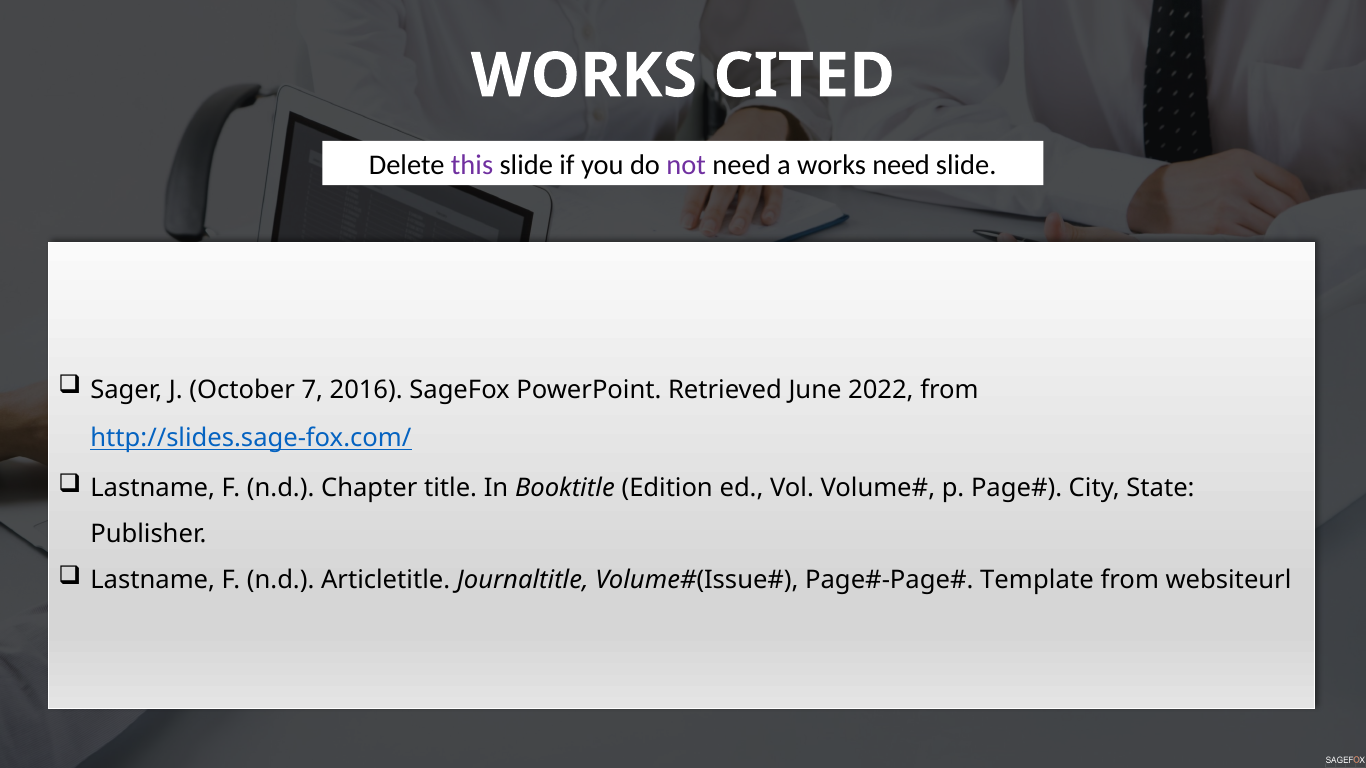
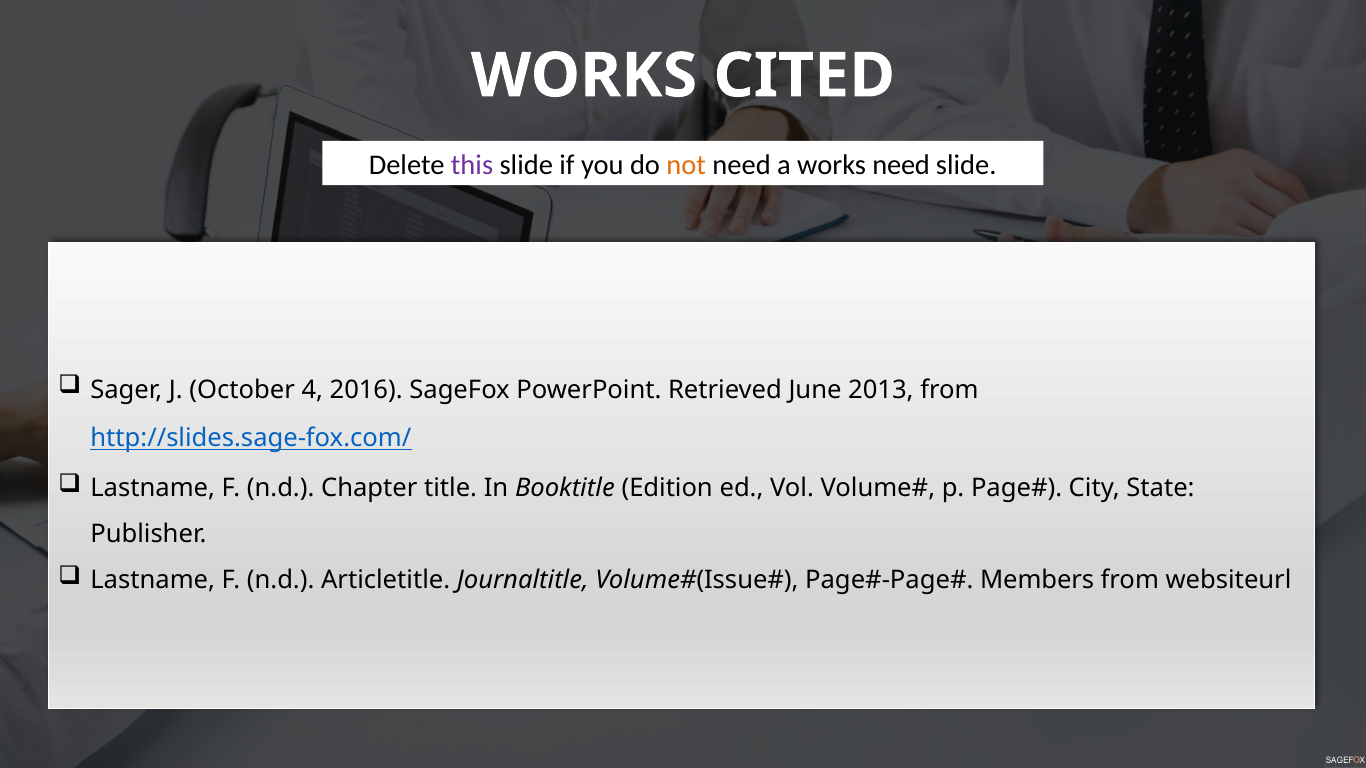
not colour: purple -> orange (686, 165)
7: 7 -> 4 (312, 390)
2022: 2022 -> 2013 (881, 390)
Template: Template -> Members (1037, 580)
